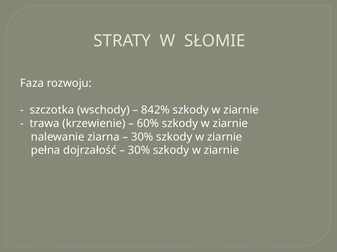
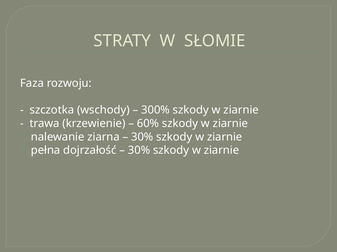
842%: 842% -> 300% (156, 110)
